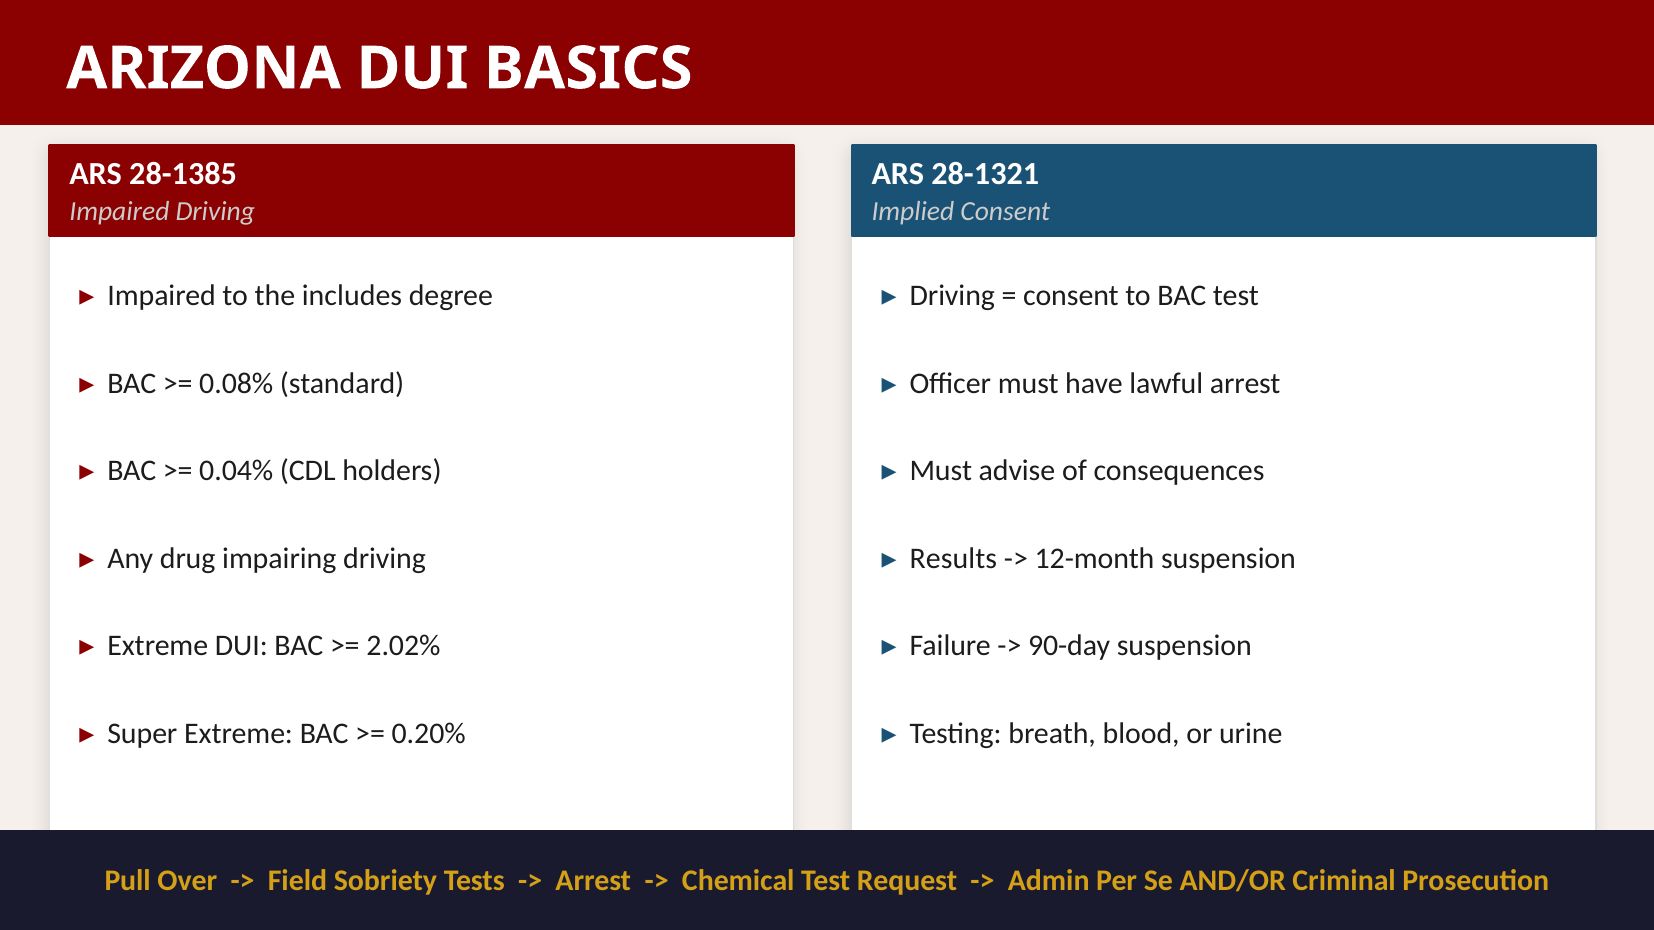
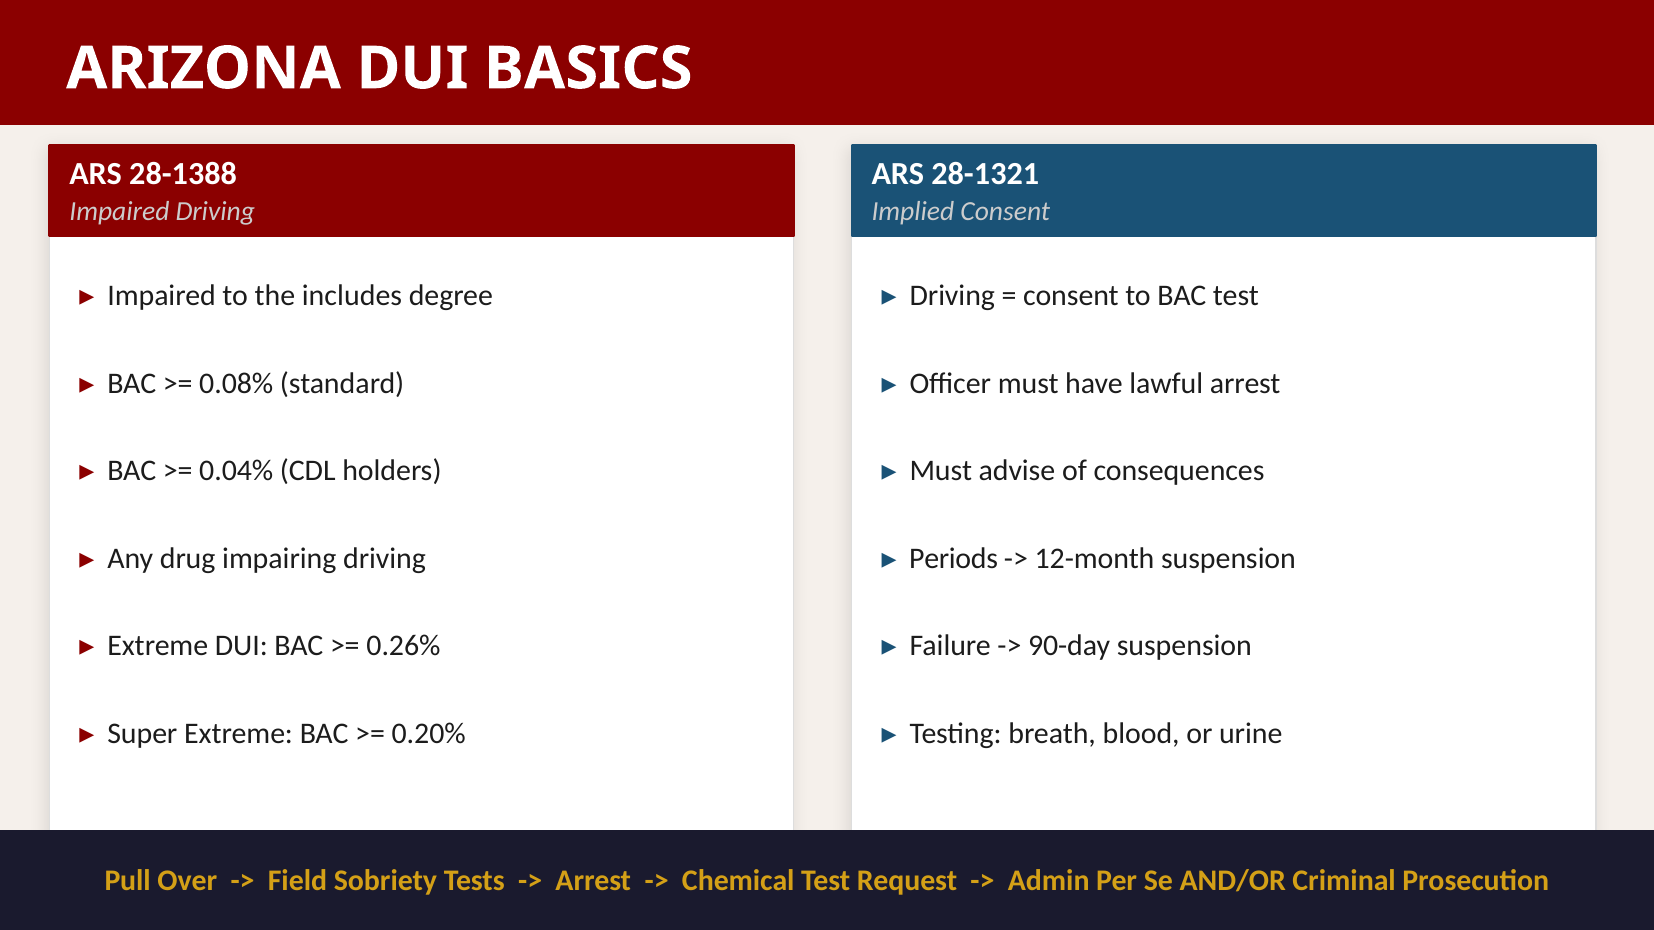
28-1385: 28-1385 -> 28-1388 (183, 174)
Results: Results -> Periods (954, 559)
2.02%: 2.02% -> 0.26% (403, 646)
